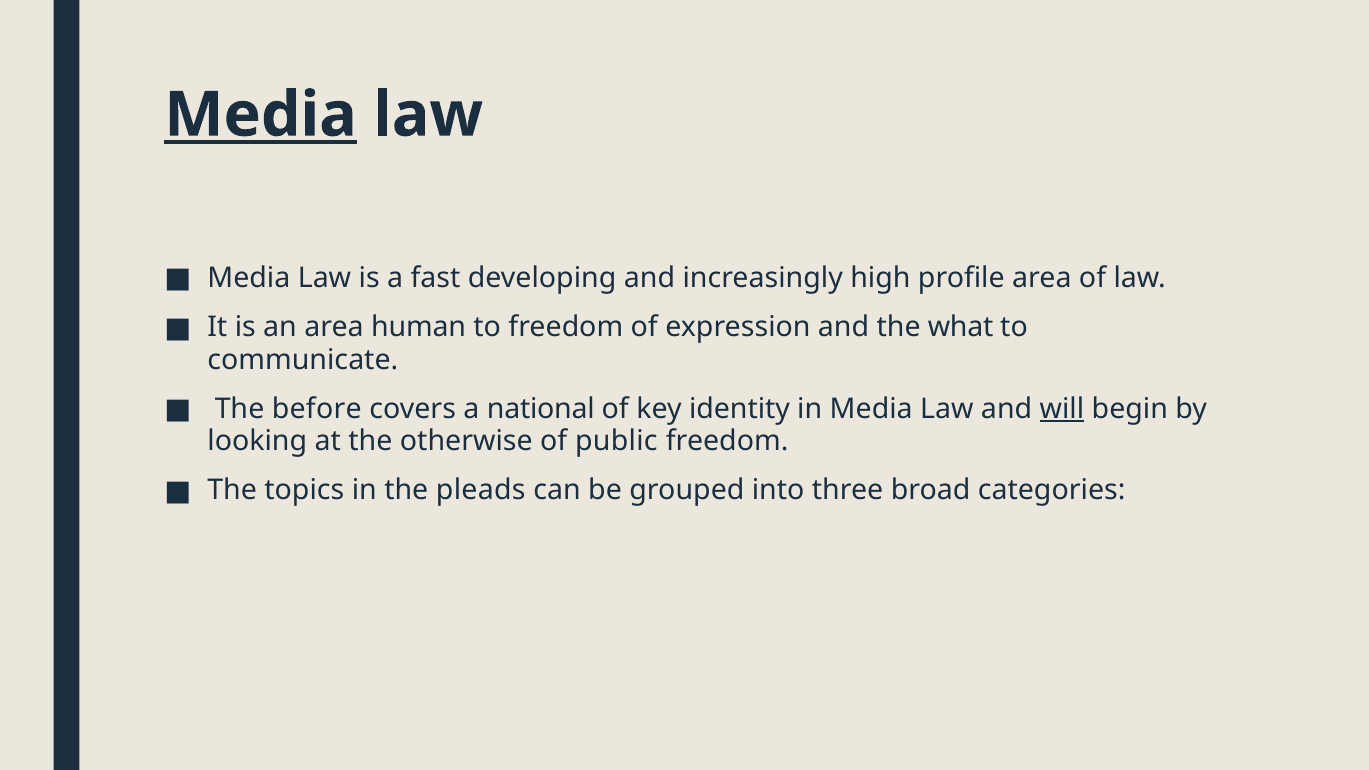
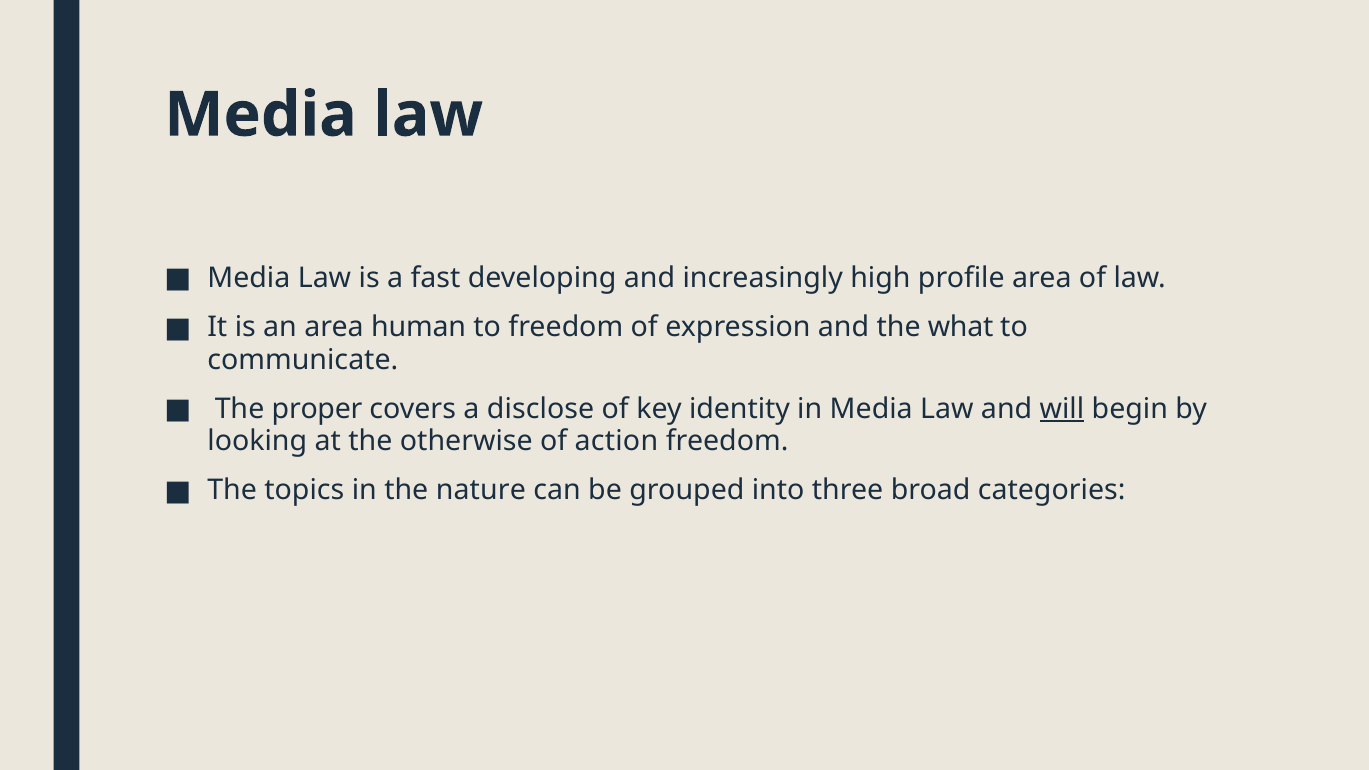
Media underline: present -> none (261, 115)
before: before -> proper (317, 409)
national: national -> disclose (541, 409)
public: public -> action (616, 441)
pleads: pleads -> nature (481, 490)
